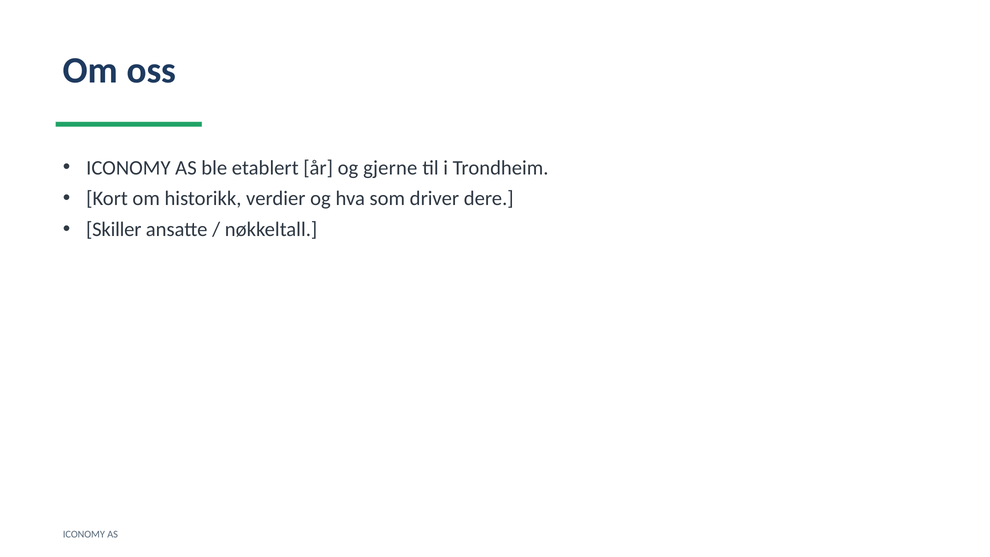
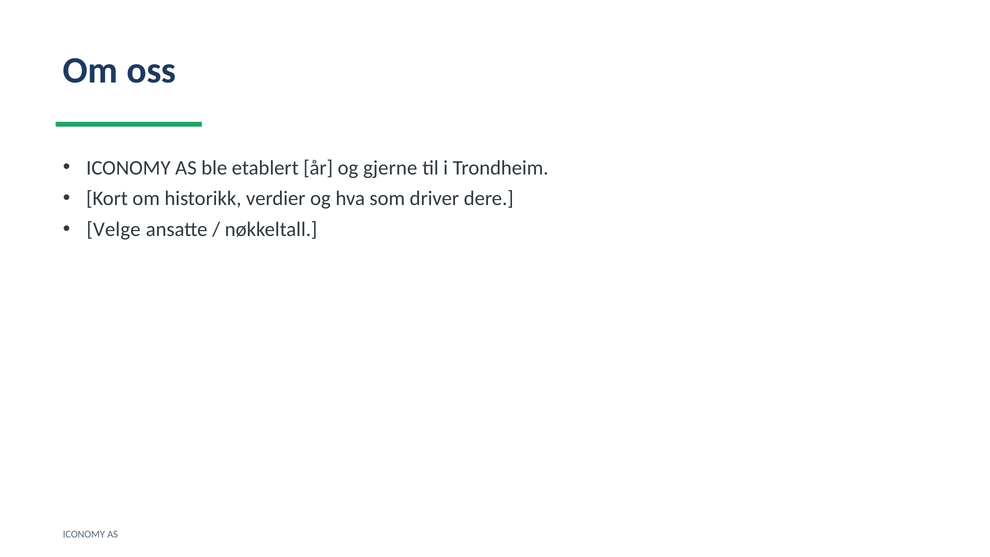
Skiller: Skiller -> Velge (114, 230)
